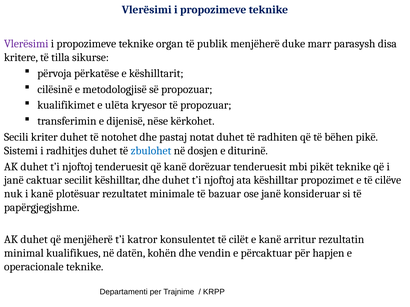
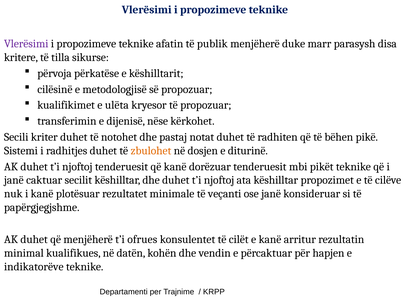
organ: organ -> afatin (170, 44)
zbulohet colour: blue -> orange (151, 151)
bazuar: bazuar -> veçanti (225, 194)
katror: katror -> ofrues (142, 240)
operacionale: operacionale -> indikatorëve (34, 267)
